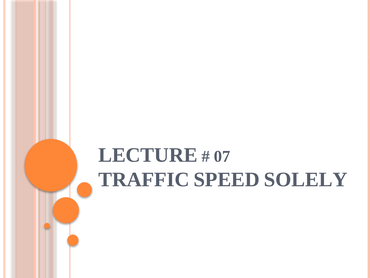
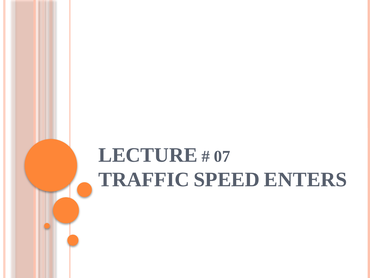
SOLELY: SOLELY -> ENTERS (306, 179)
